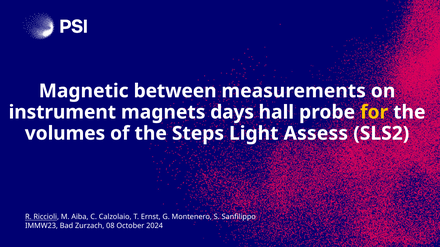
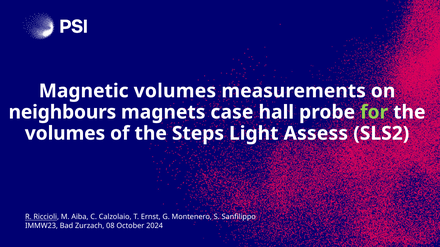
Magnetic between: between -> volumes (175, 91)
instrument: instrument -> neighbours (62, 112)
days: days -> case (232, 112)
for colour: yellow -> light green (374, 112)
